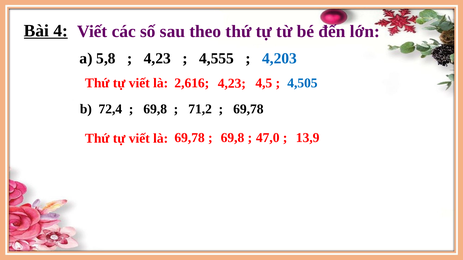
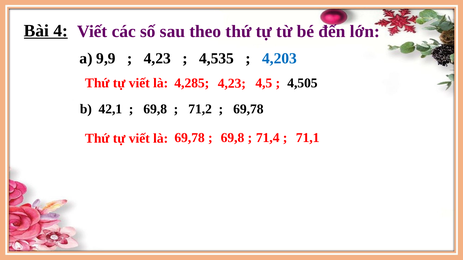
5,8: 5,8 -> 9,9 (106, 58)
4,555: 4,555 -> 4,535 (217, 58)
2,616: 2,616 -> 4,285 (192, 83)
4,505 colour: blue -> black (302, 83)
72,4: 72,4 -> 42,1 (110, 109)
47,0: 47,0 -> 71,4 (268, 138)
13,9: 13,9 -> 71,1 (308, 138)
